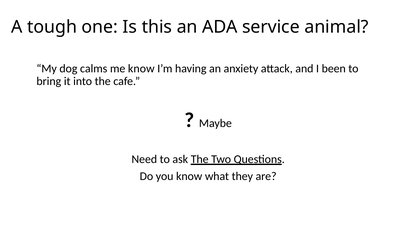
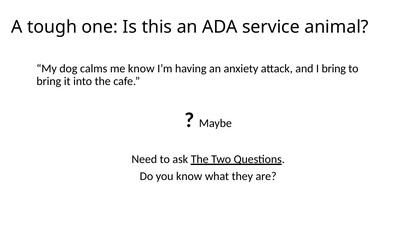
I been: been -> bring (334, 68)
